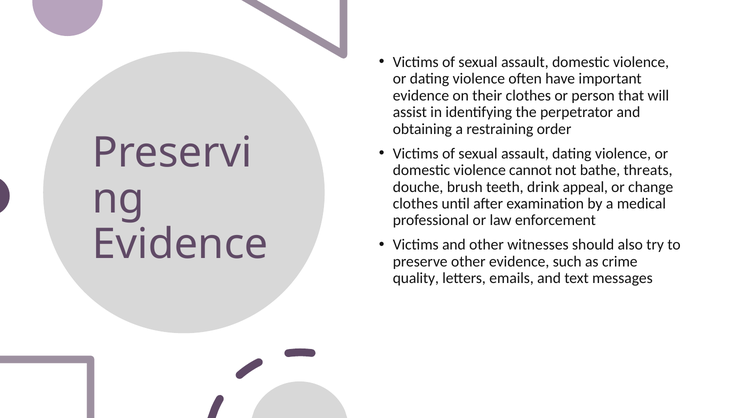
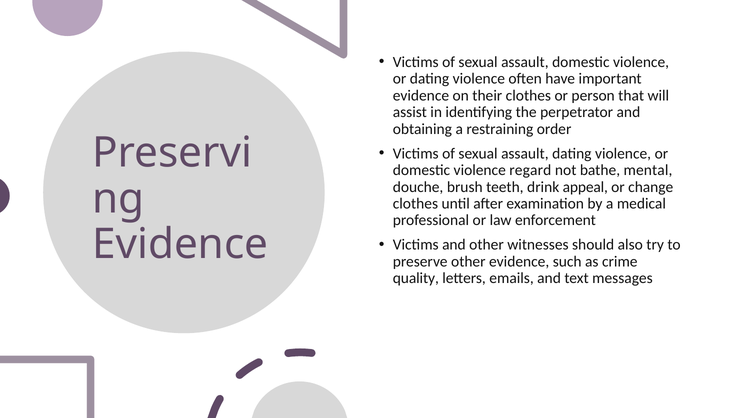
cannot: cannot -> regard (530, 170)
threats: threats -> mental (648, 170)
